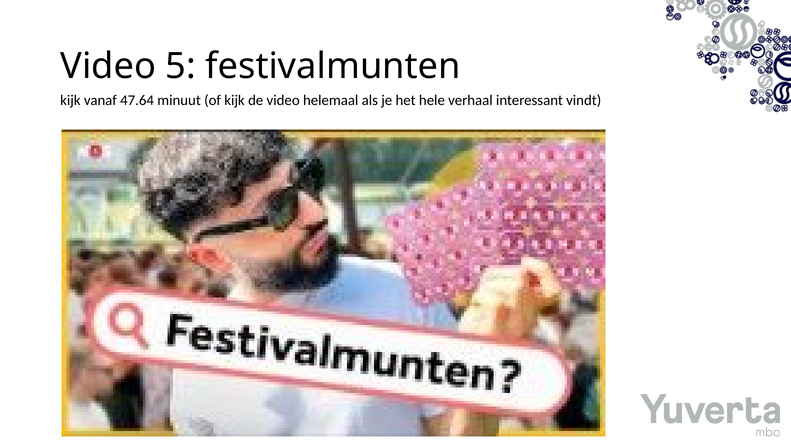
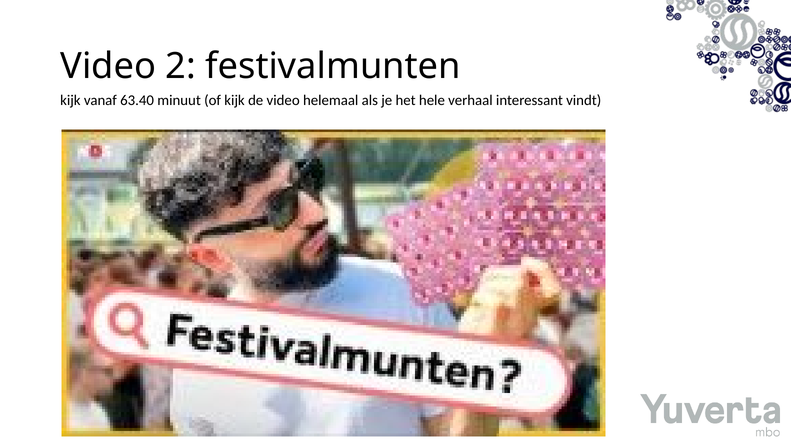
5: 5 -> 2 (181, 66)
47.64: 47.64 -> 63.40 (137, 100)
